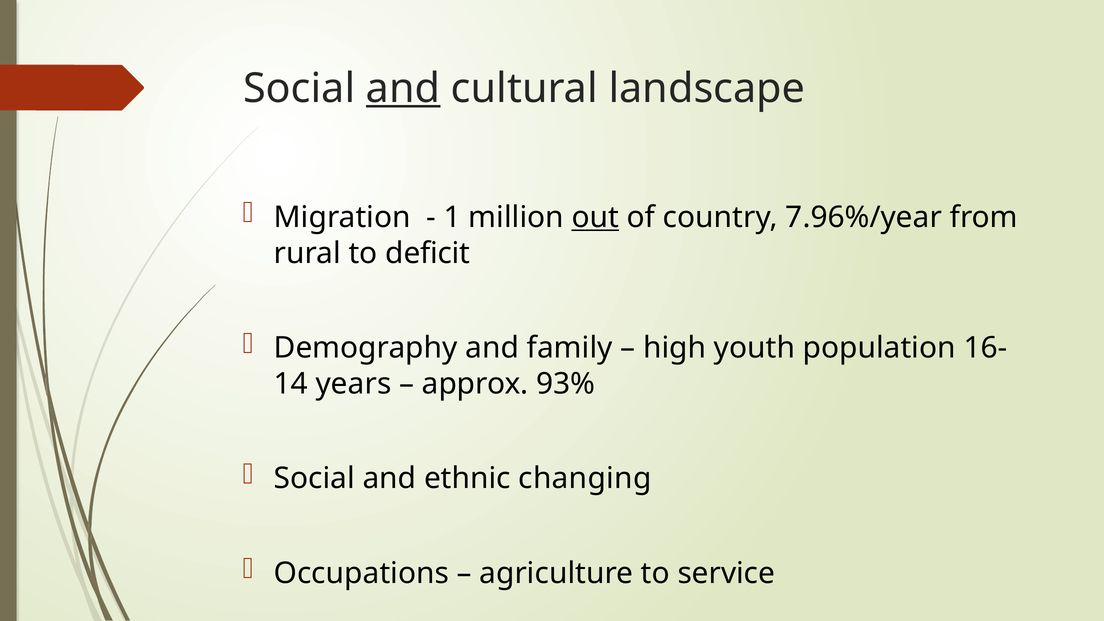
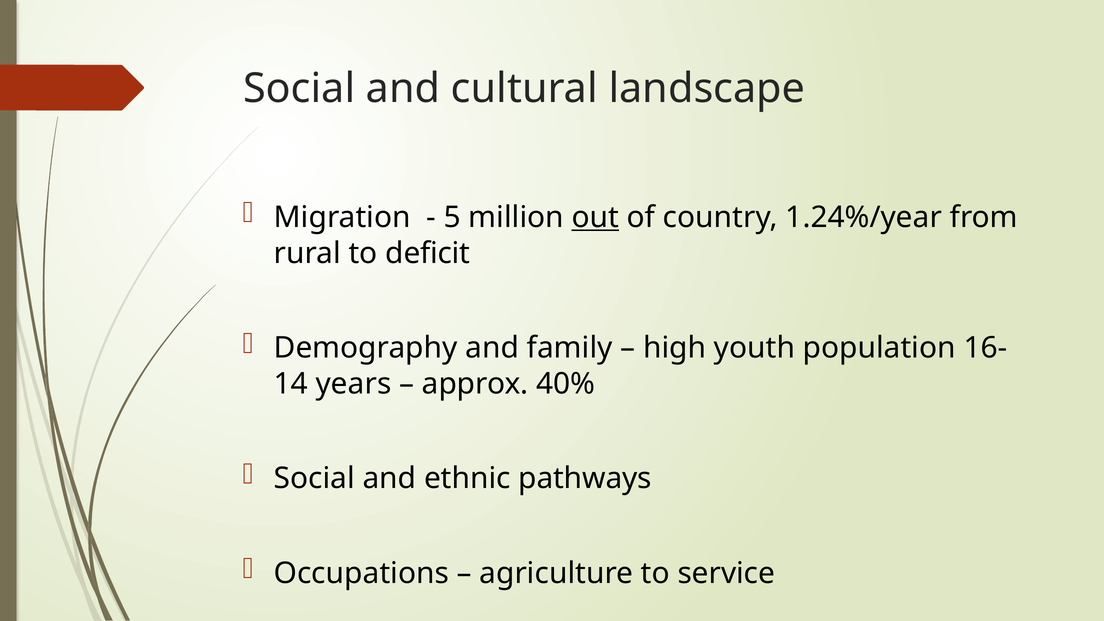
and underline: present -> none (403, 88)
1: 1 -> 5 (452, 217)
7.96%/year: 7.96%/year -> 1.24%/year (864, 217)
93%: 93% -> 40% (566, 384)
changing: changing -> pathways (585, 479)
